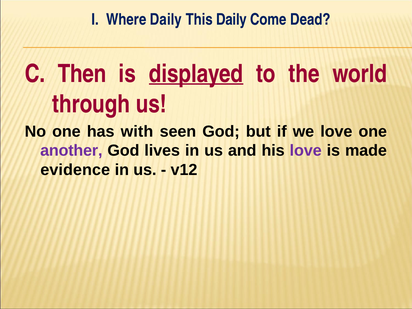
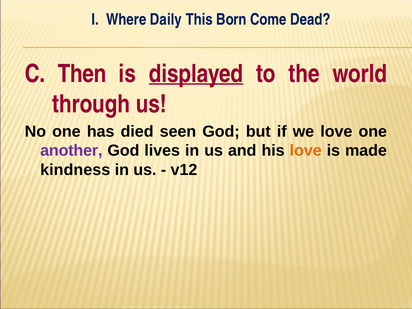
This Daily: Daily -> Born (231, 20)
with: with -> died (137, 131)
love colour: purple -> orange (306, 151)
evidence: evidence -> kindness (75, 170)
